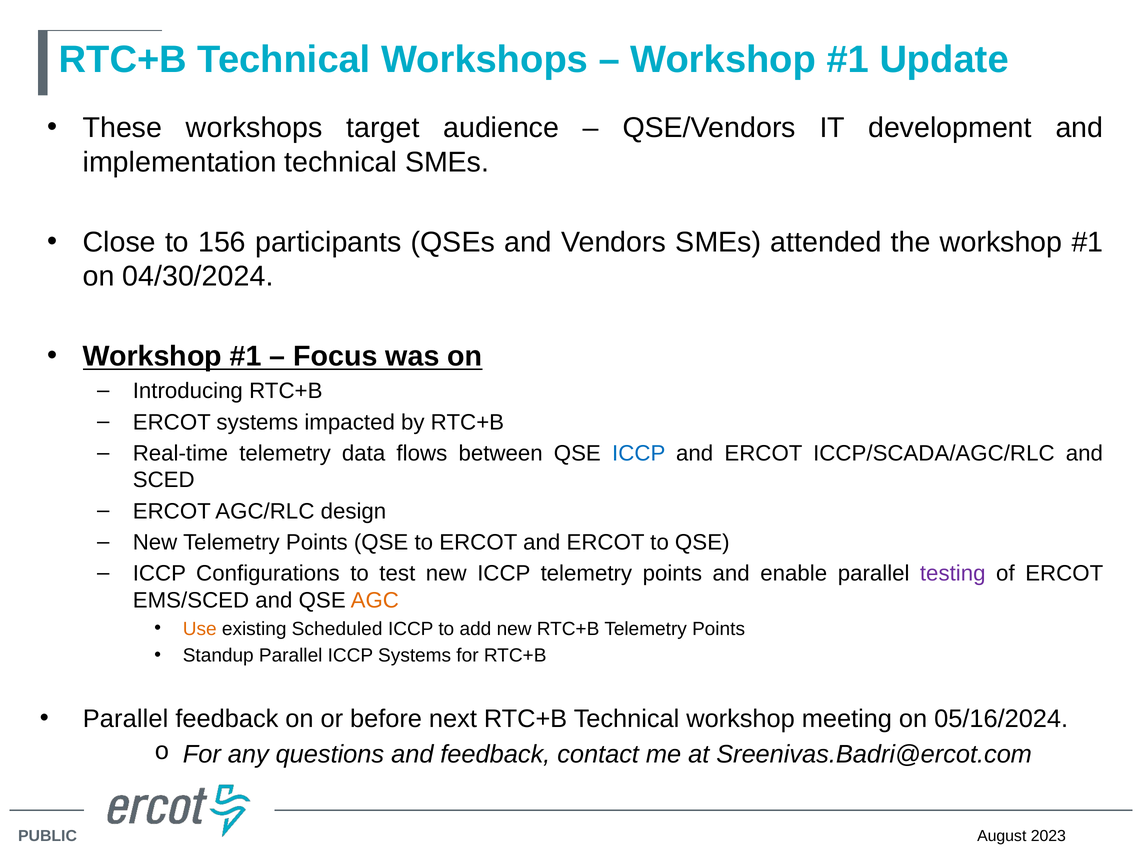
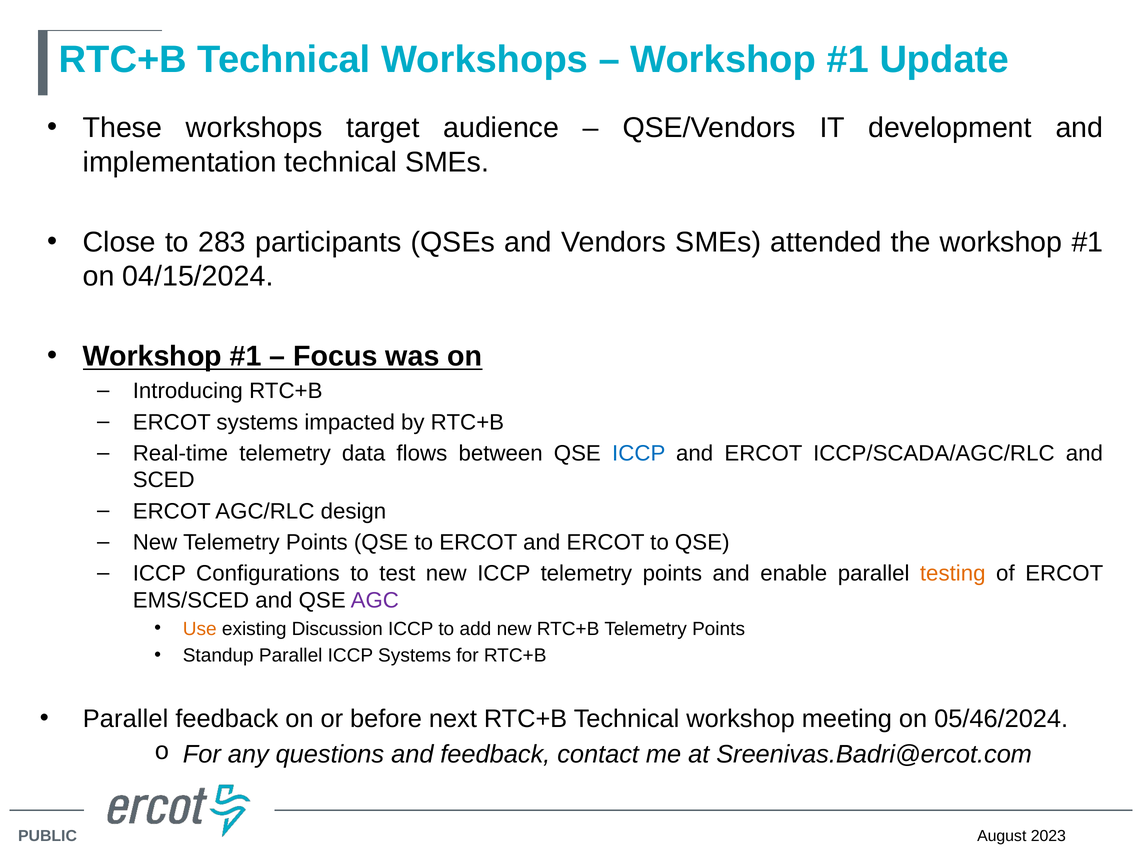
156: 156 -> 283 (222, 242)
04/30/2024: 04/30/2024 -> 04/15/2024 (198, 276)
testing colour: purple -> orange (953, 574)
AGC colour: orange -> purple (375, 600)
Scheduled: Scheduled -> Discussion (337, 629)
05/16/2024: 05/16/2024 -> 05/46/2024 (1001, 719)
